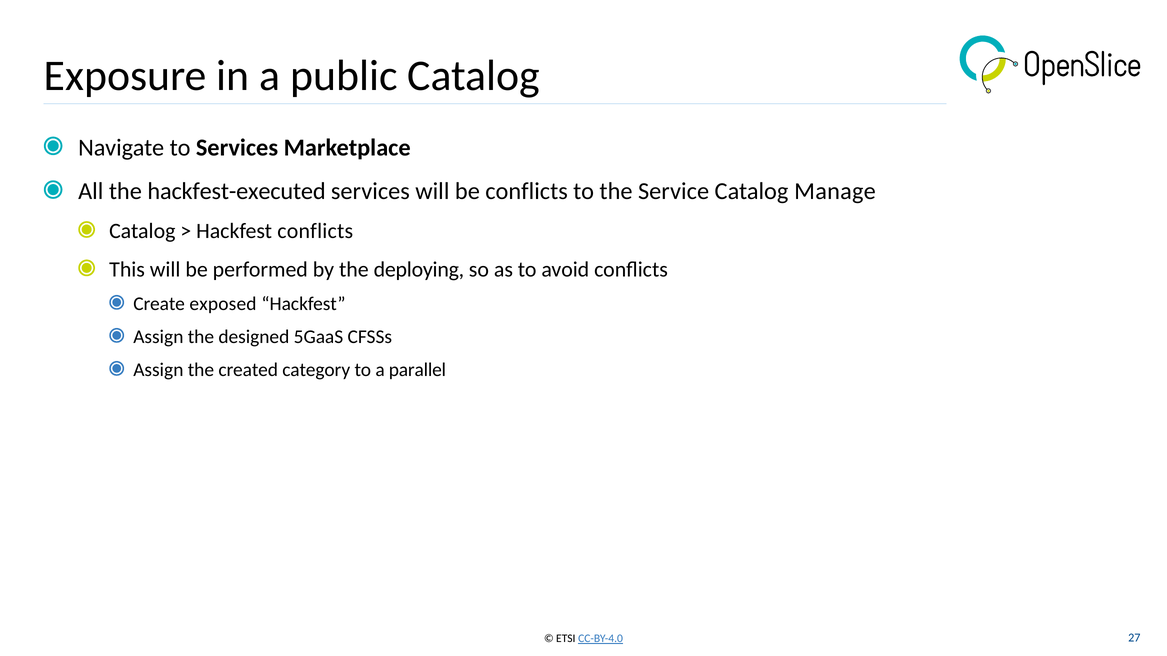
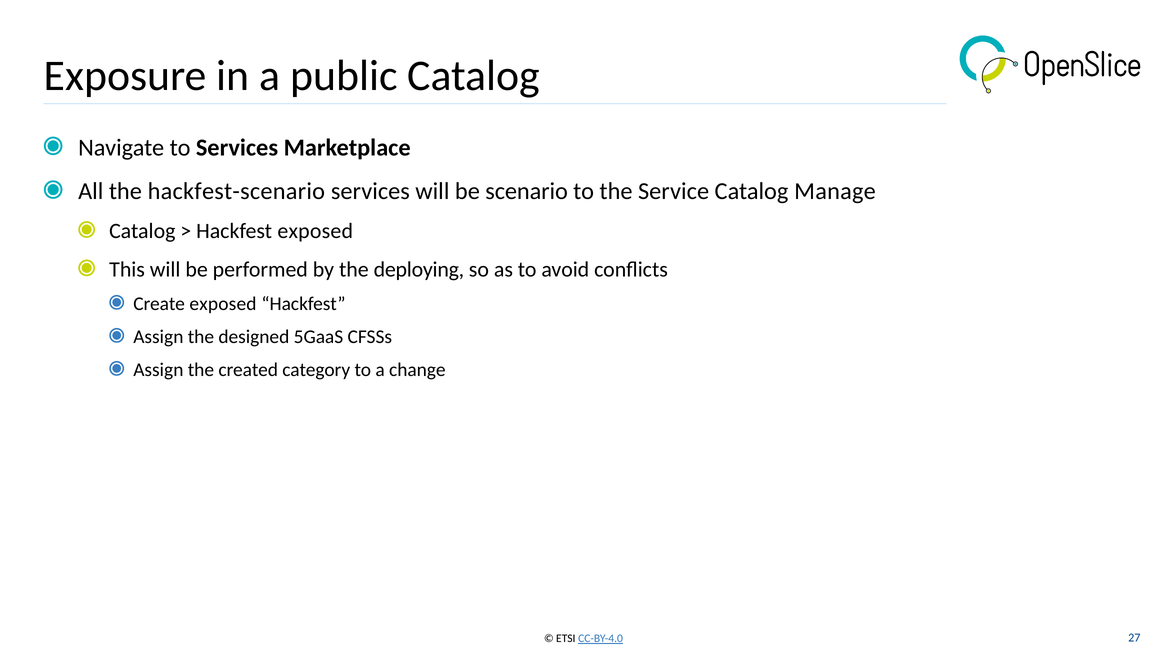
hackfest-executed: hackfest-executed -> hackfest-scenario (236, 191)
be conflicts: conflicts -> scenario (527, 191)
Hackfest conflicts: conflicts -> exposed (315, 231)
parallel: parallel -> change (417, 370)
